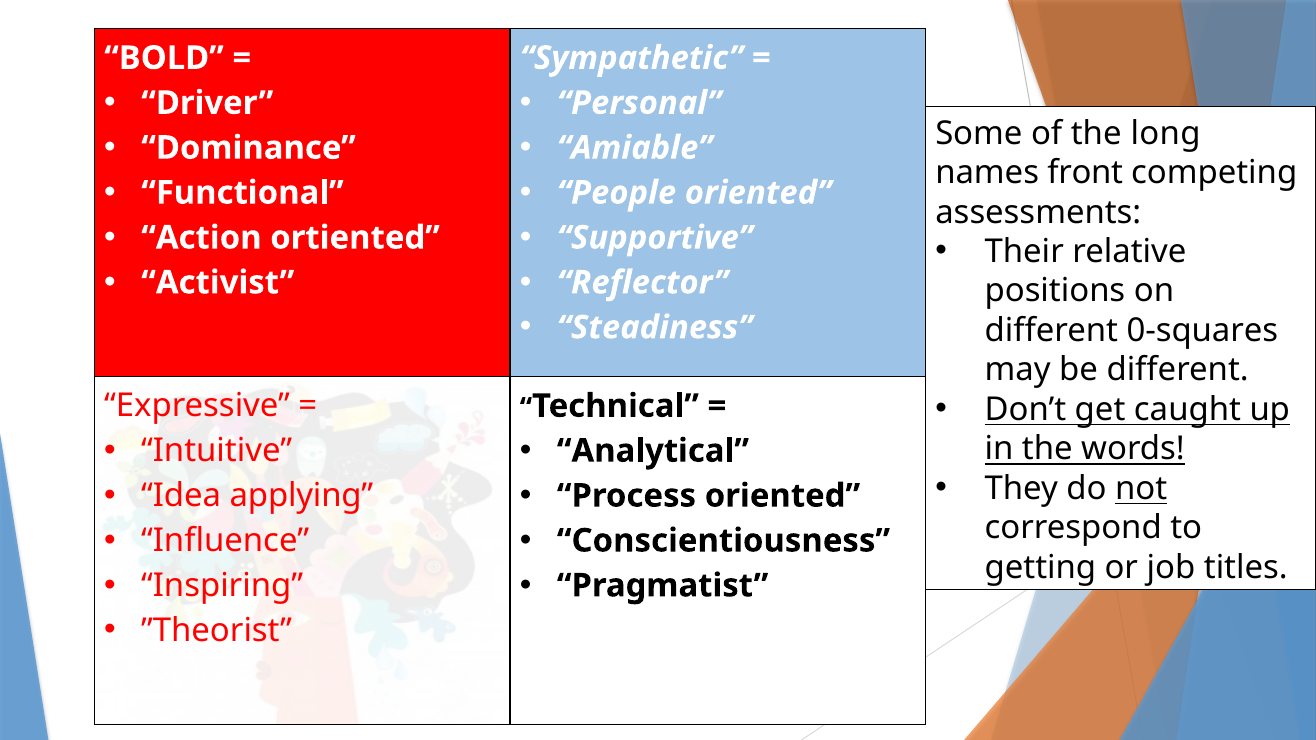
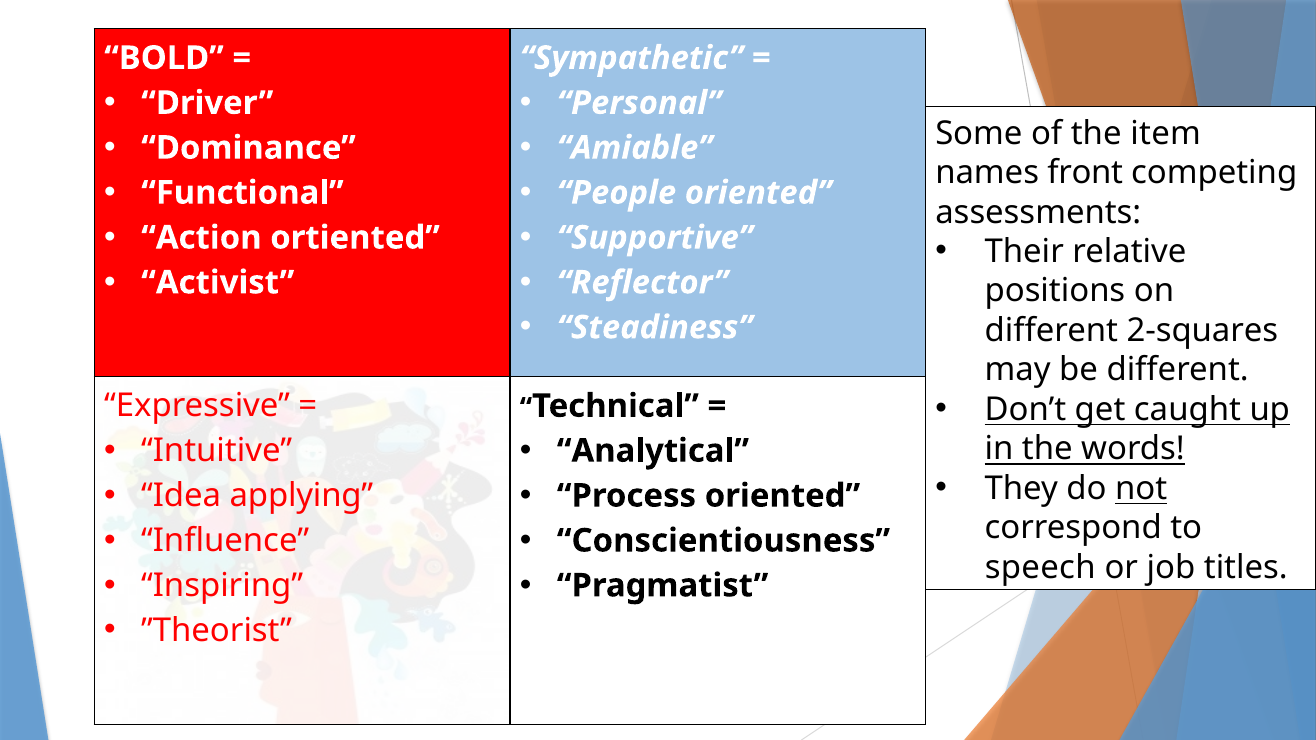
long: long -> item (1166, 133)
0-squares: 0-squares -> 2-squares (1202, 331)
getting: getting -> speech (1040, 568)
